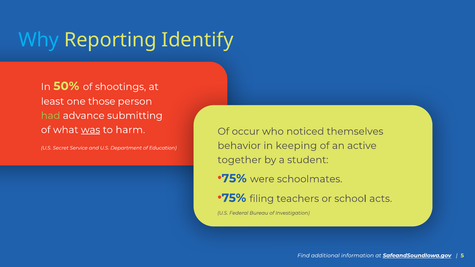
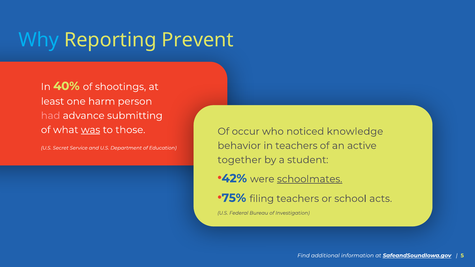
Identify: Identify -> Prevent (198, 40)
50%: 50% -> 40% (66, 86)
those: those -> harm (102, 101)
had colour: light green -> pink (51, 116)
harm: harm -> those (130, 130)
themselves: themselves -> knowledge (355, 132)
in keeping: keeping -> teachers (296, 146)
75%: 75% -> 42% (234, 179)
schoolmates underline: none -> present (310, 179)
